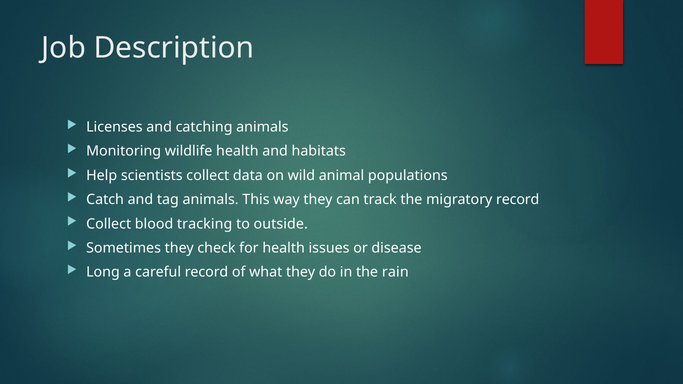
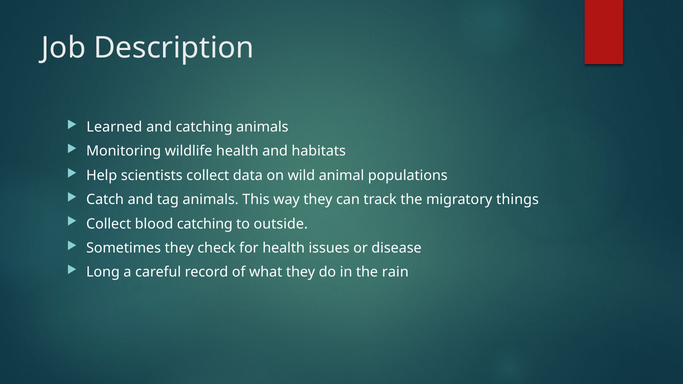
Licenses: Licenses -> Learned (114, 127)
migratory record: record -> things (518, 200)
blood tracking: tracking -> catching (205, 224)
